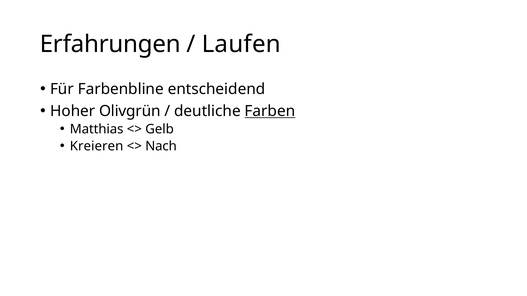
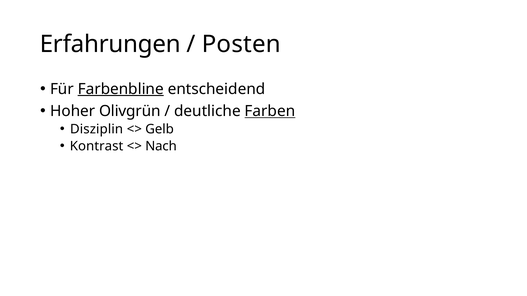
Laufen: Laufen -> Posten (241, 44)
Farbenbline underline: none -> present (121, 89)
Matthias: Matthias -> Disziplin (97, 129)
Kreieren: Kreieren -> Kontrast (97, 146)
